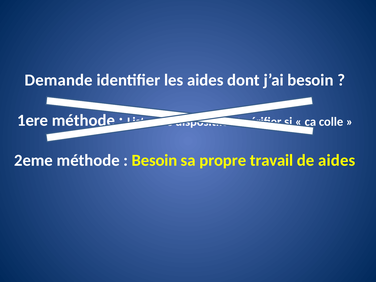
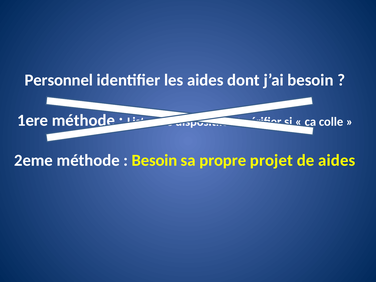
Demande: Demande -> Personnel (59, 80)
travail: travail -> projet (271, 160)
